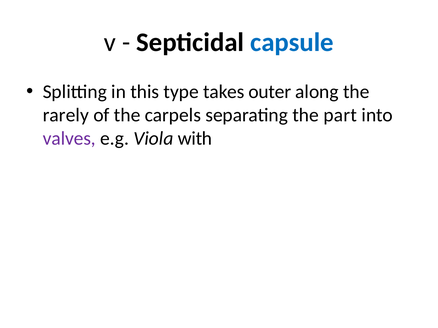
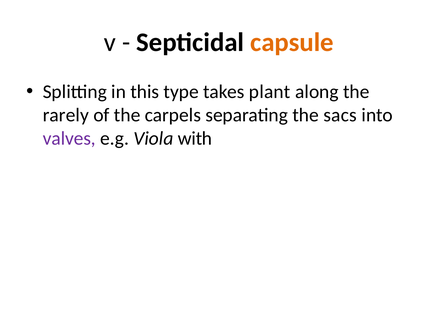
capsule colour: blue -> orange (292, 42)
outer: outer -> plant (270, 92)
part: part -> sacs (340, 115)
